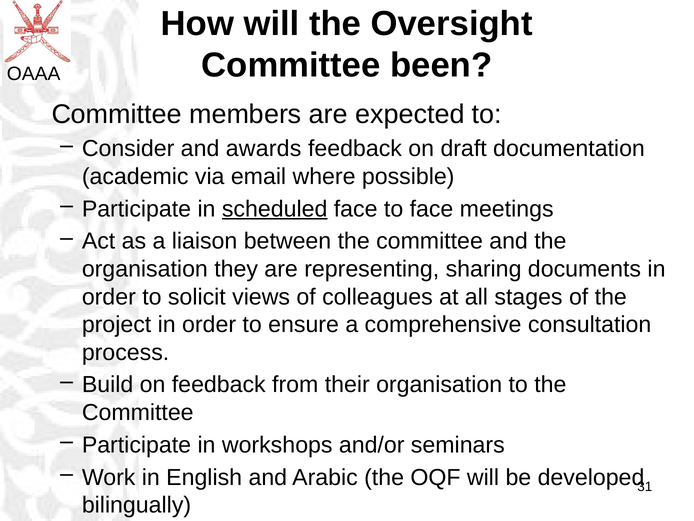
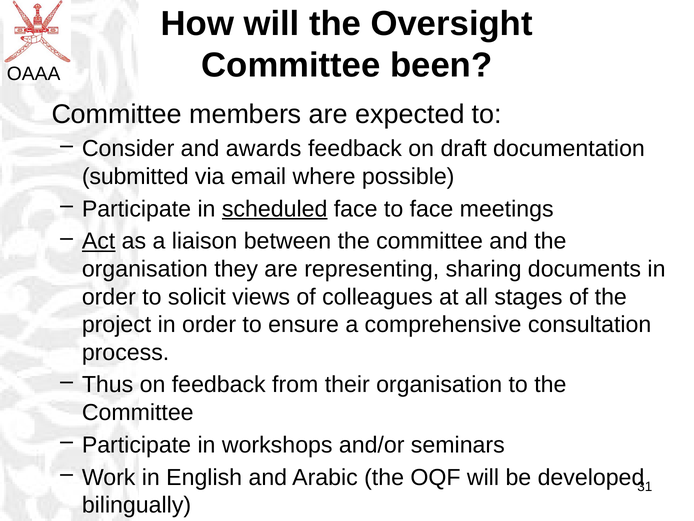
academic: academic -> submitted (135, 176)
Act underline: none -> present (99, 241)
Build: Build -> Thus (108, 384)
